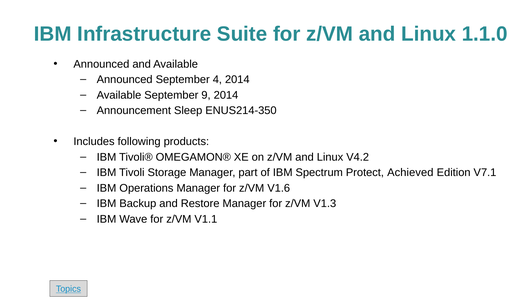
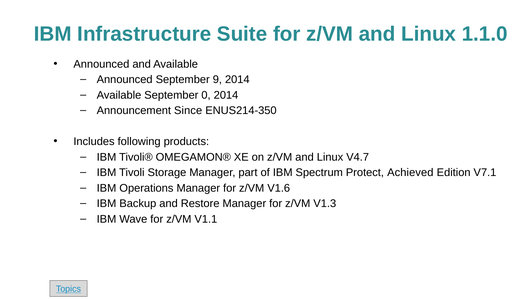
4: 4 -> 9 (217, 80)
9: 9 -> 0 (206, 95)
Sleep: Sleep -> Since (188, 110)
V4.2: V4.2 -> V4.7 (358, 157)
